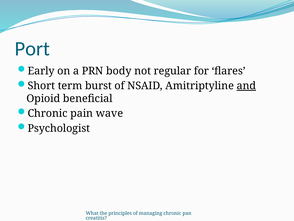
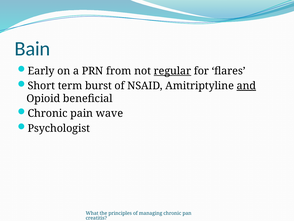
Port: Port -> Bain (32, 49)
body: body -> from (119, 71)
regular underline: none -> present (172, 71)
